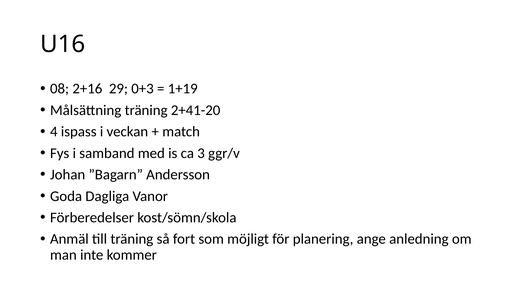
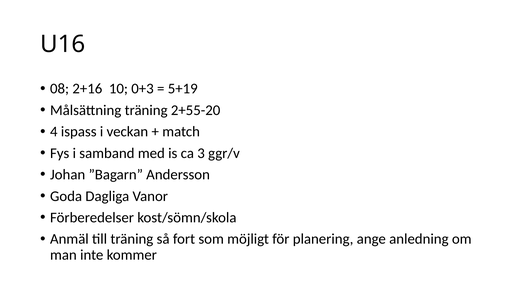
29: 29 -> 10 (118, 89)
1+19: 1+19 -> 5+19 (183, 89)
2+41-20: 2+41-20 -> 2+55-20 (196, 110)
